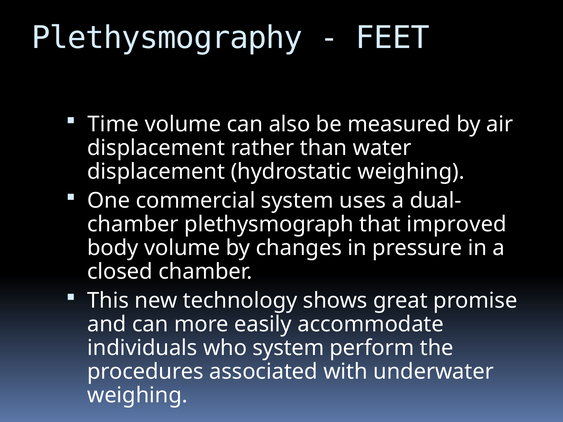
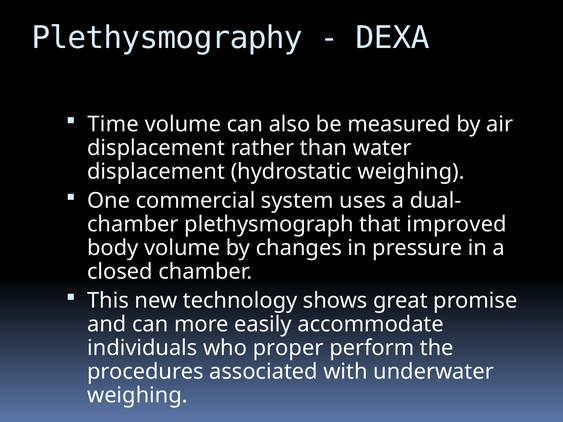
FEET: FEET -> DEXA (393, 38)
who system: system -> proper (288, 348)
